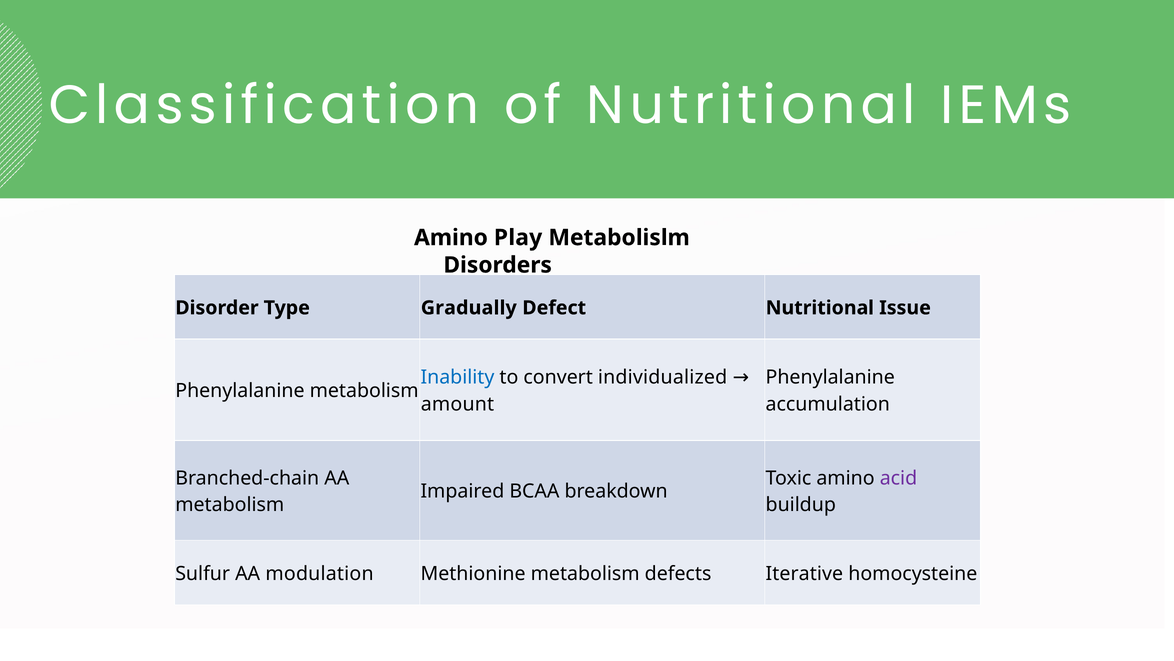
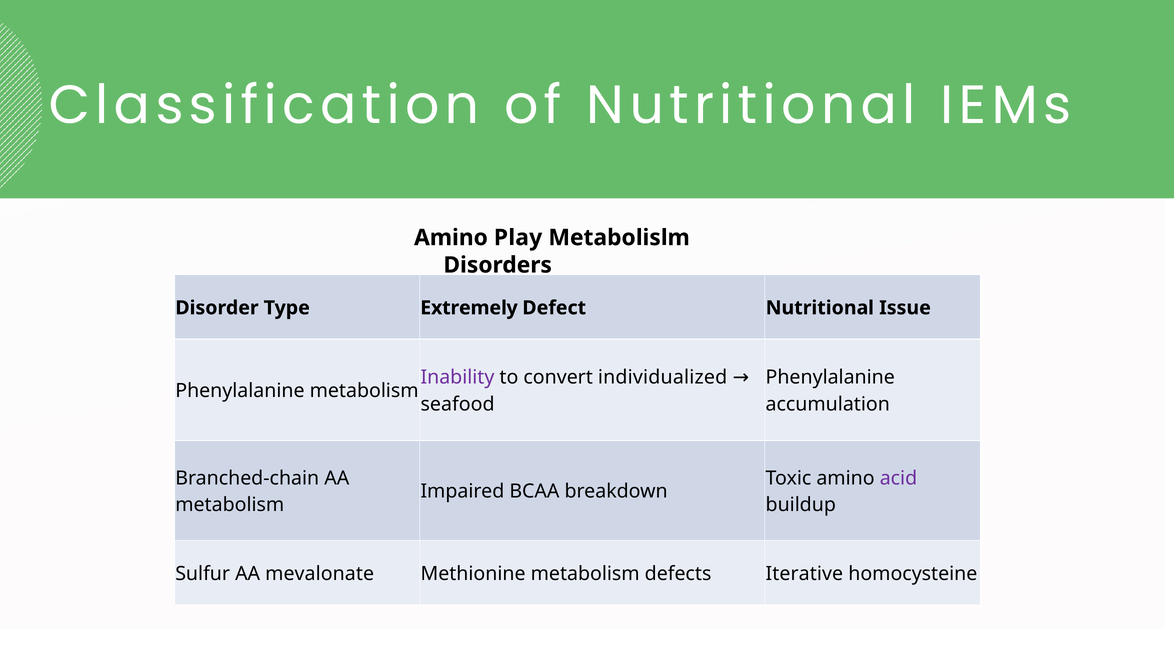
Gradually: Gradually -> Extremely (469, 308)
Inability colour: blue -> purple (457, 377)
amount: amount -> seafood (458, 404)
modulation: modulation -> mevalonate (320, 573)
